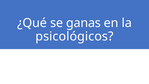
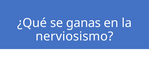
psicológicos: psicológicos -> nerviosismo (74, 36)
